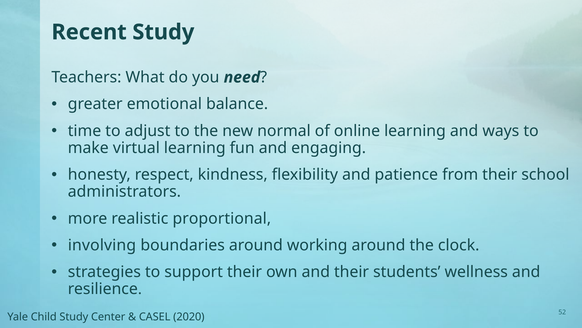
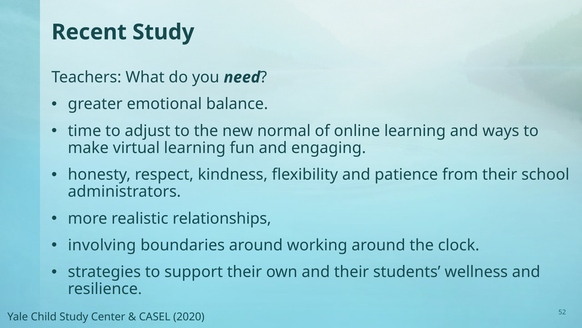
proportional: proportional -> relationships (222, 218)
